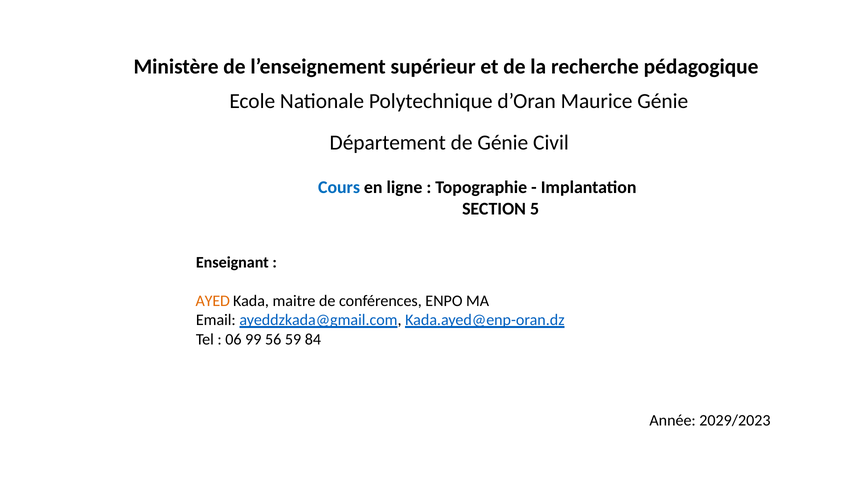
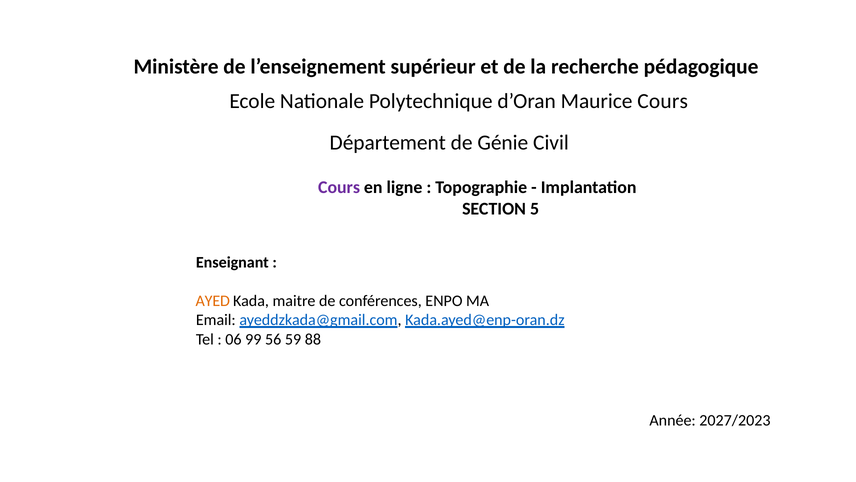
Maurice Génie: Génie -> Cours (663, 101)
Cours colour: blue -> purple (339, 187)
84: 84 -> 88 (313, 339)
2029/2023: 2029/2023 -> 2027/2023 (735, 420)
